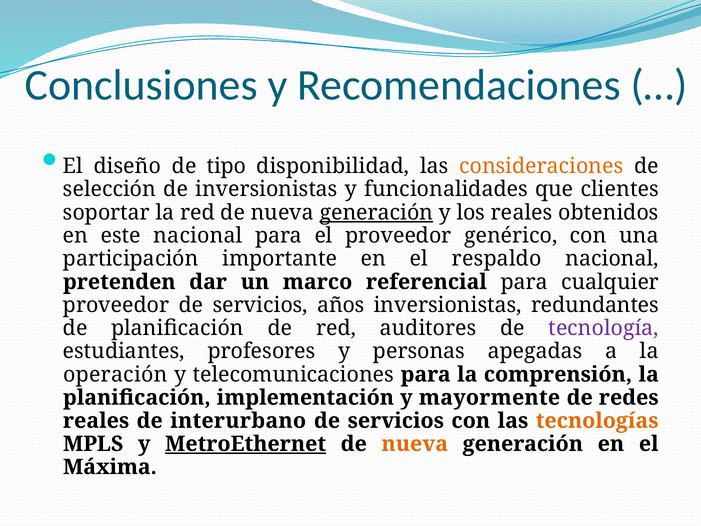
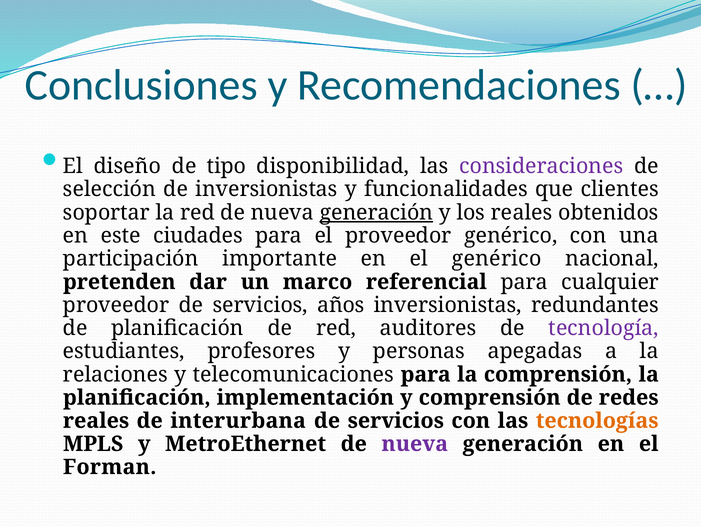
consideraciones colour: orange -> purple (541, 166)
este nacional: nacional -> ciudades (198, 236)
el respaldo: respaldo -> genérico (497, 259)
operación: operación -> relaciones (115, 374)
y mayormente: mayormente -> comprensión (490, 397)
interurbano: interurbano -> interurbana (238, 421)
MetroEthernet underline: present -> none (246, 444)
nueva colour: orange -> purple (415, 444)
Máxima: Máxima -> Forman (110, 467)
